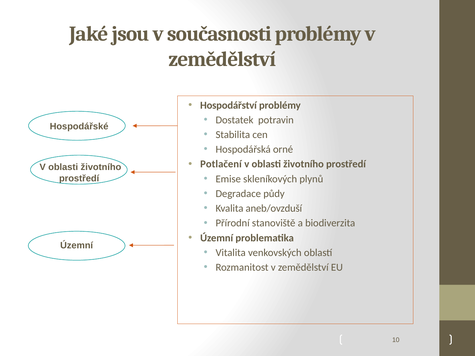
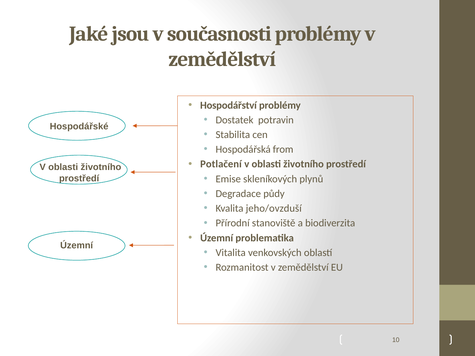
orné: orné -> from (283, 150)
aneb/ovzduší: aneb/ovzduší -> jeho/ovzduší (274, 209)
